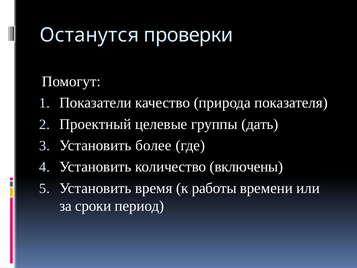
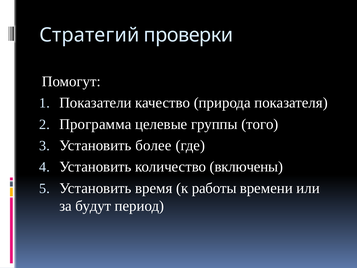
Останутся: Останутся -> Стратегий (89, 35)
Проектный: Проектный -> Программа (95, 124)
дать: дать -> того (260, 124)
сроки: сроки -> будут (93, 206)
